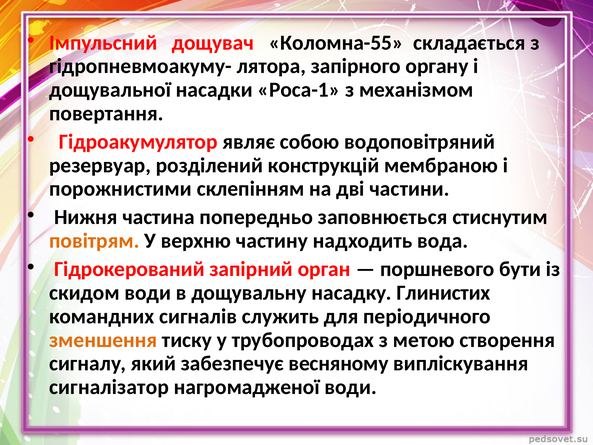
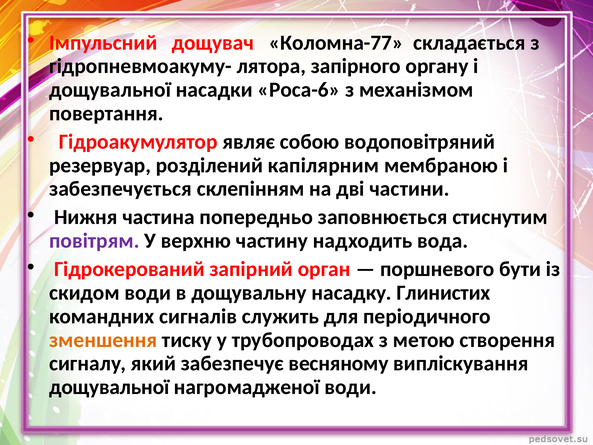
Коломна-55: Коломна-55 -> Коломна-77 (336, 43)
Роса-1: Роса-1 -> Роса-6 (299, 90)
конструкцій: конструкцій -> капілярним (323, 165)
порожнистими: порожнистими -> забезпечується (120, 189)
повітрям colour: orange -> purple (94, 241)
сигналізатор: сигналізатор -> дощувальної (109, 387)
